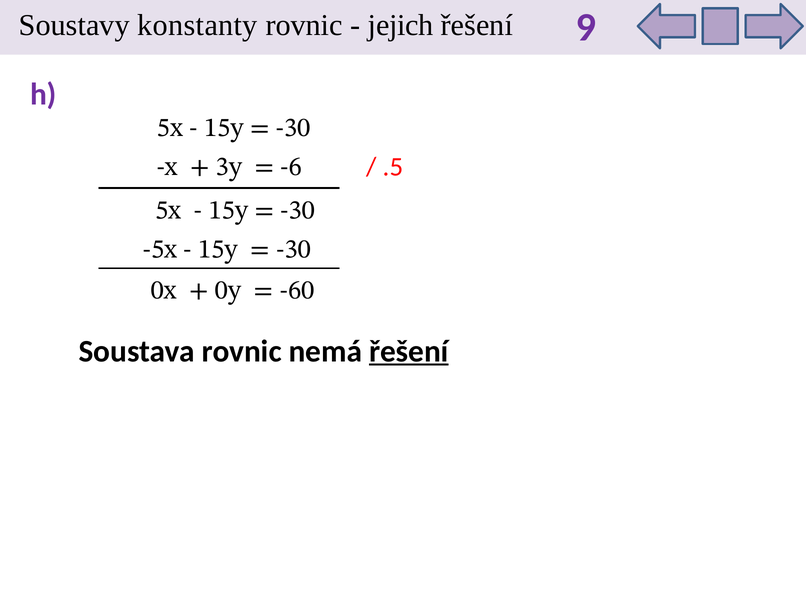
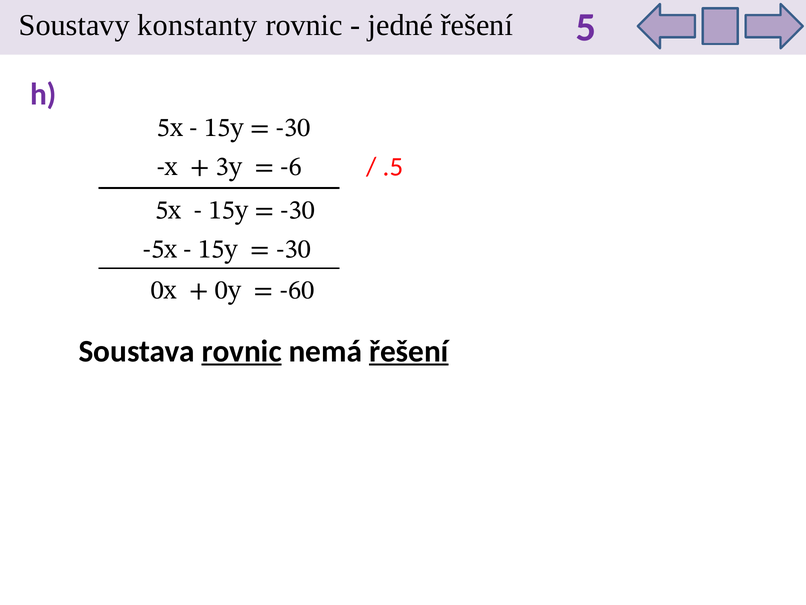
jejich: jejich -> jedné (401, 25)
9: 9 -> 5 (586, 27)
rovnic underline: none -> present (242, 351)
